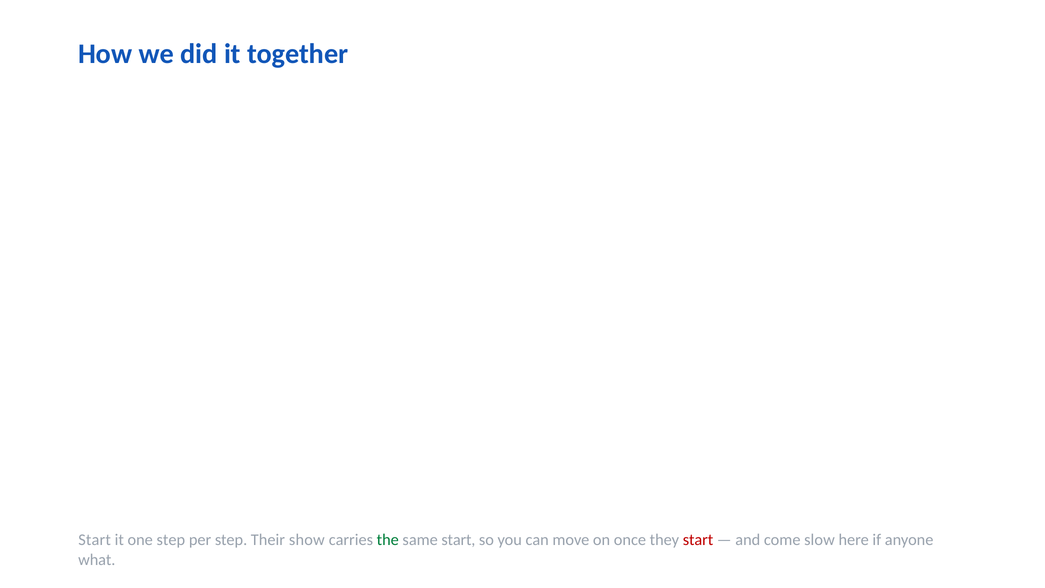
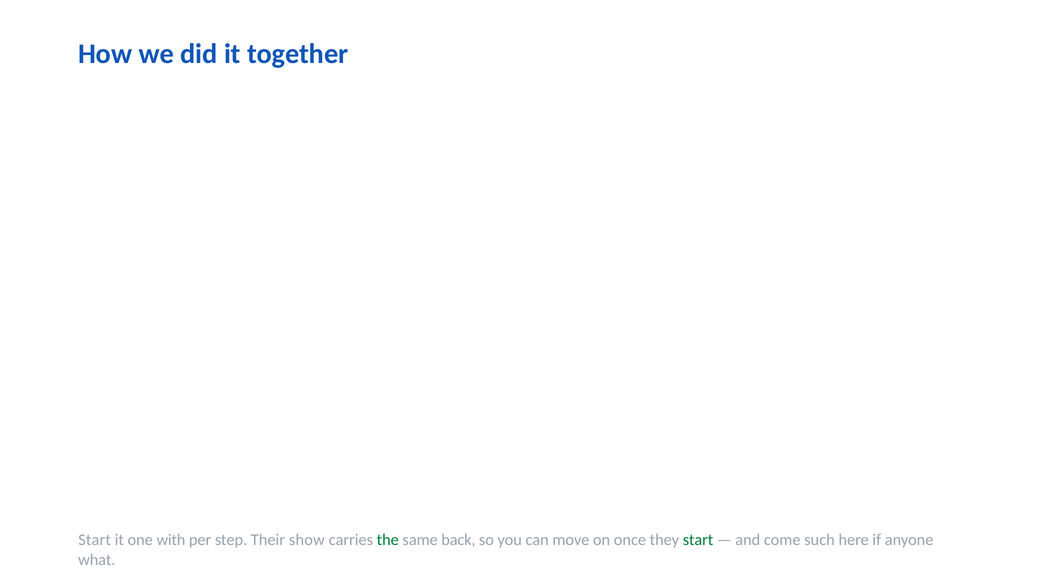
one step: step -> with (171, 540)
same start: start -> back (458, 540)
start colour: red -> green (698, 540)
slow: slow -> such (819, 540)
